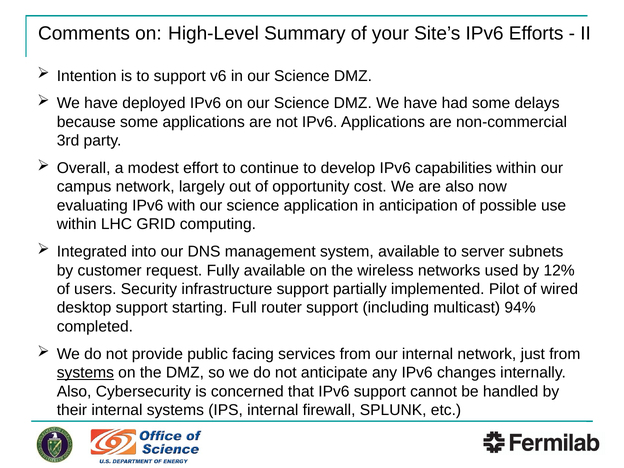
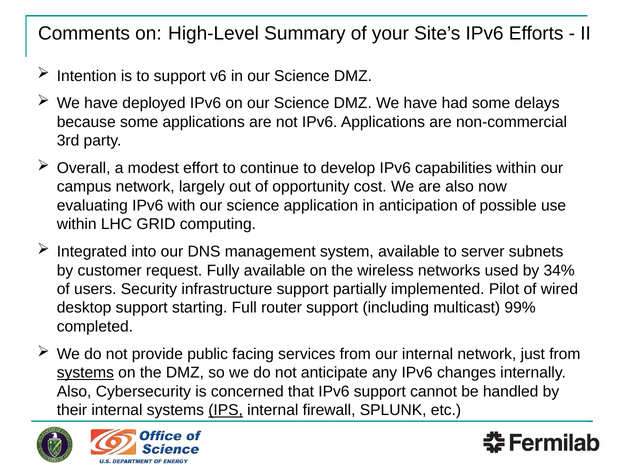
12%: 12% -> 34% (559, 270)
94%: 94% -> 99% (520, 308)
IPS underline: none -> present (226, 410)
